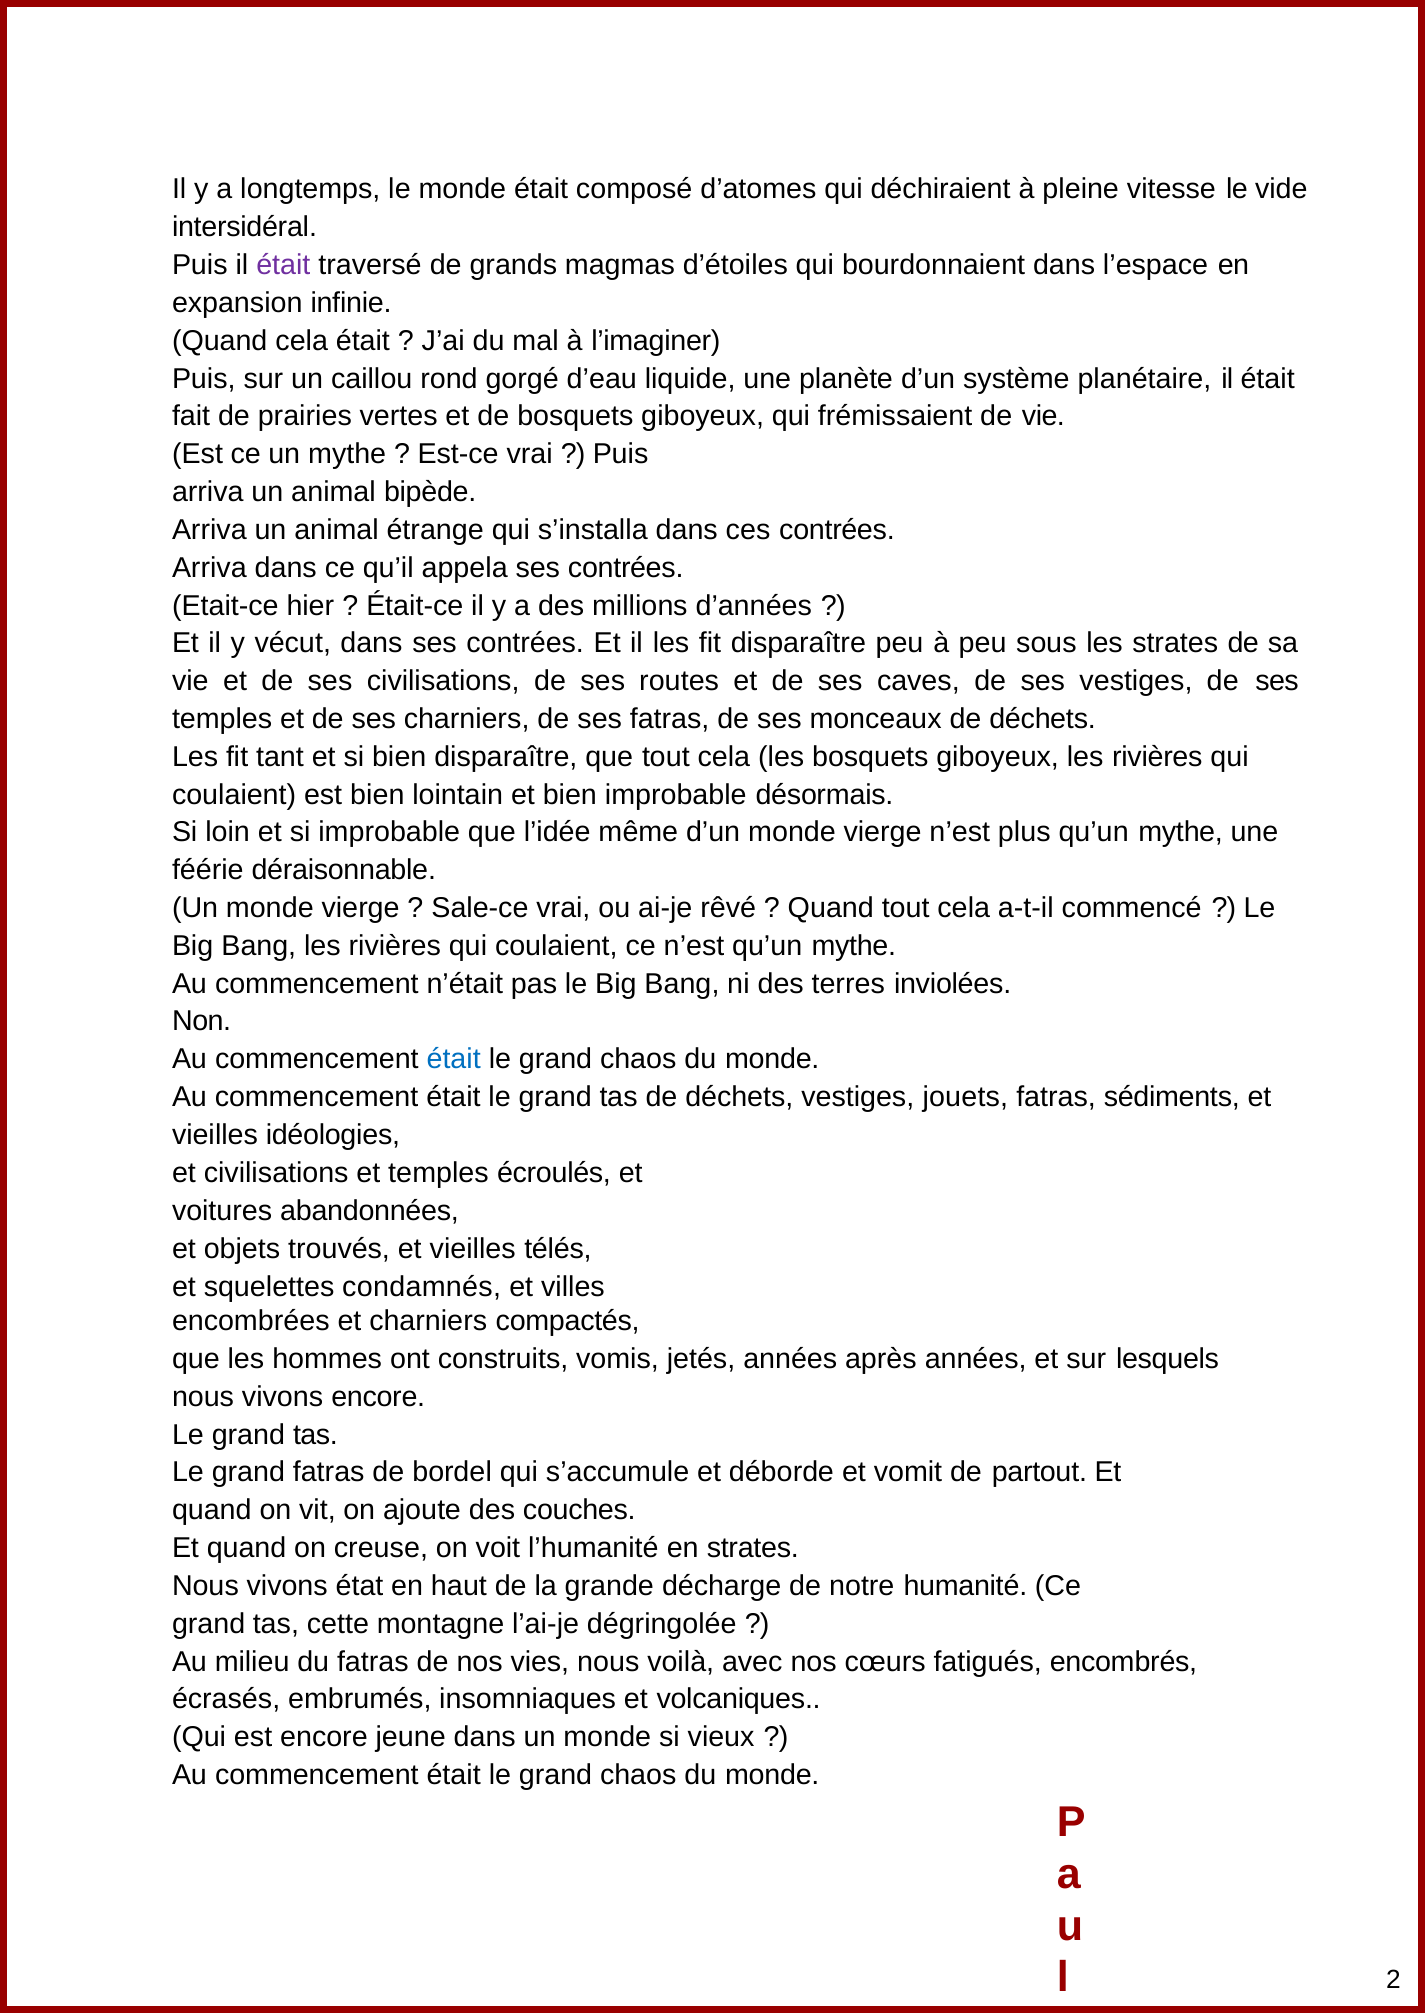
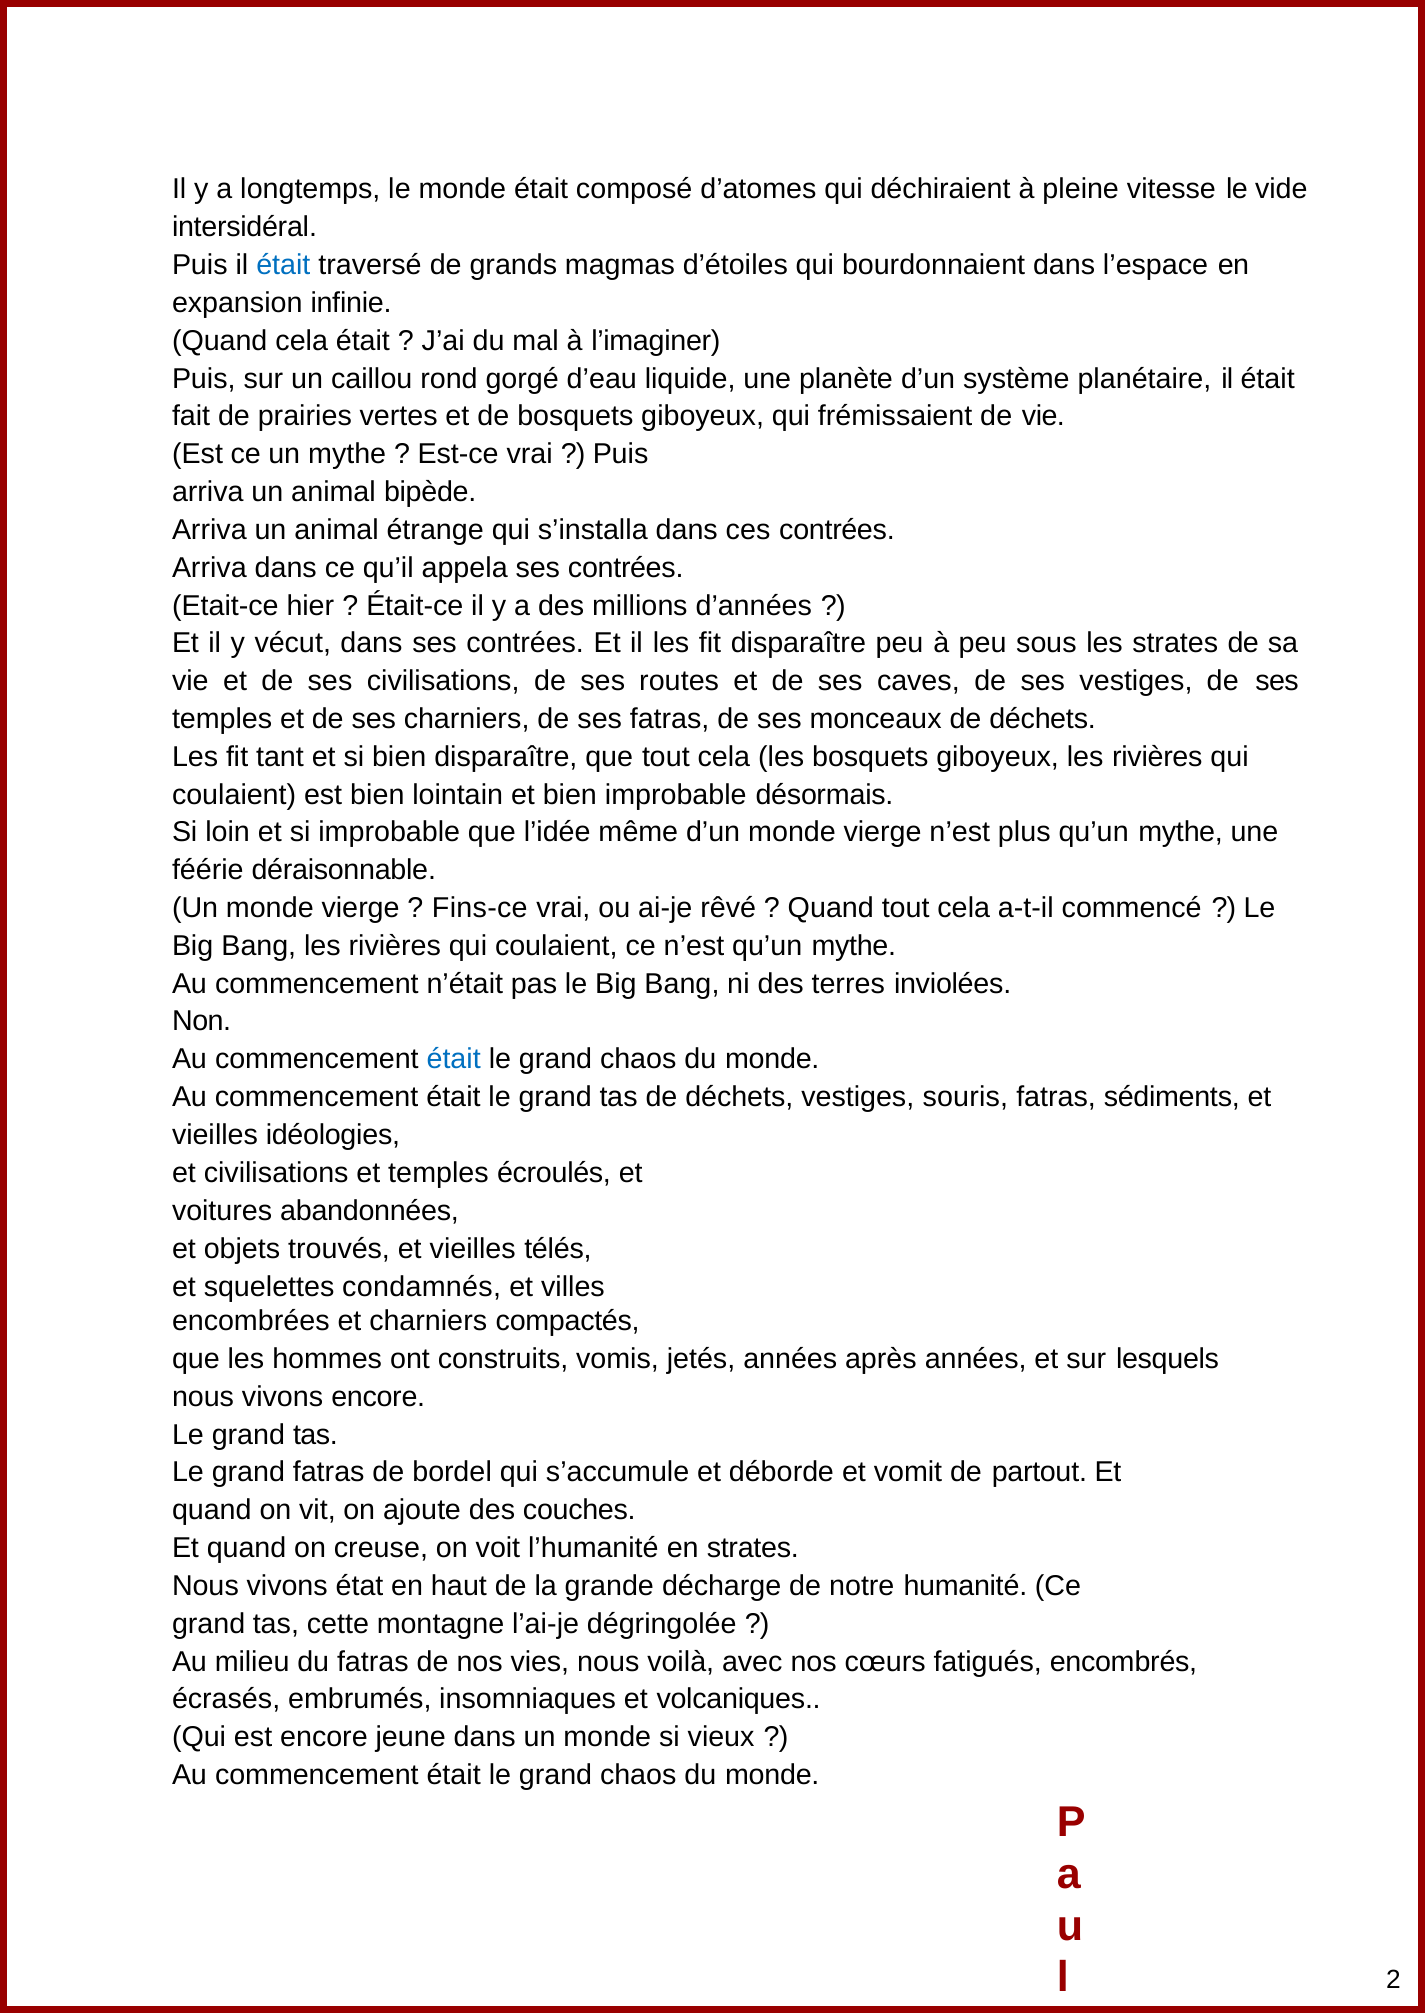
était colour: purple -> blue (283, 265)
Sale-ce: Sale-ce -> Fins-ce (480, 908)
jouets: jouets -> souris (965, 1097)
